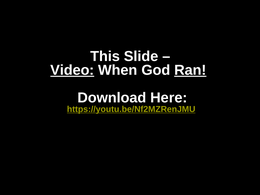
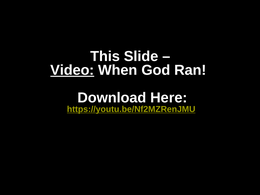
Ran underline: present -> none (190, 70)
